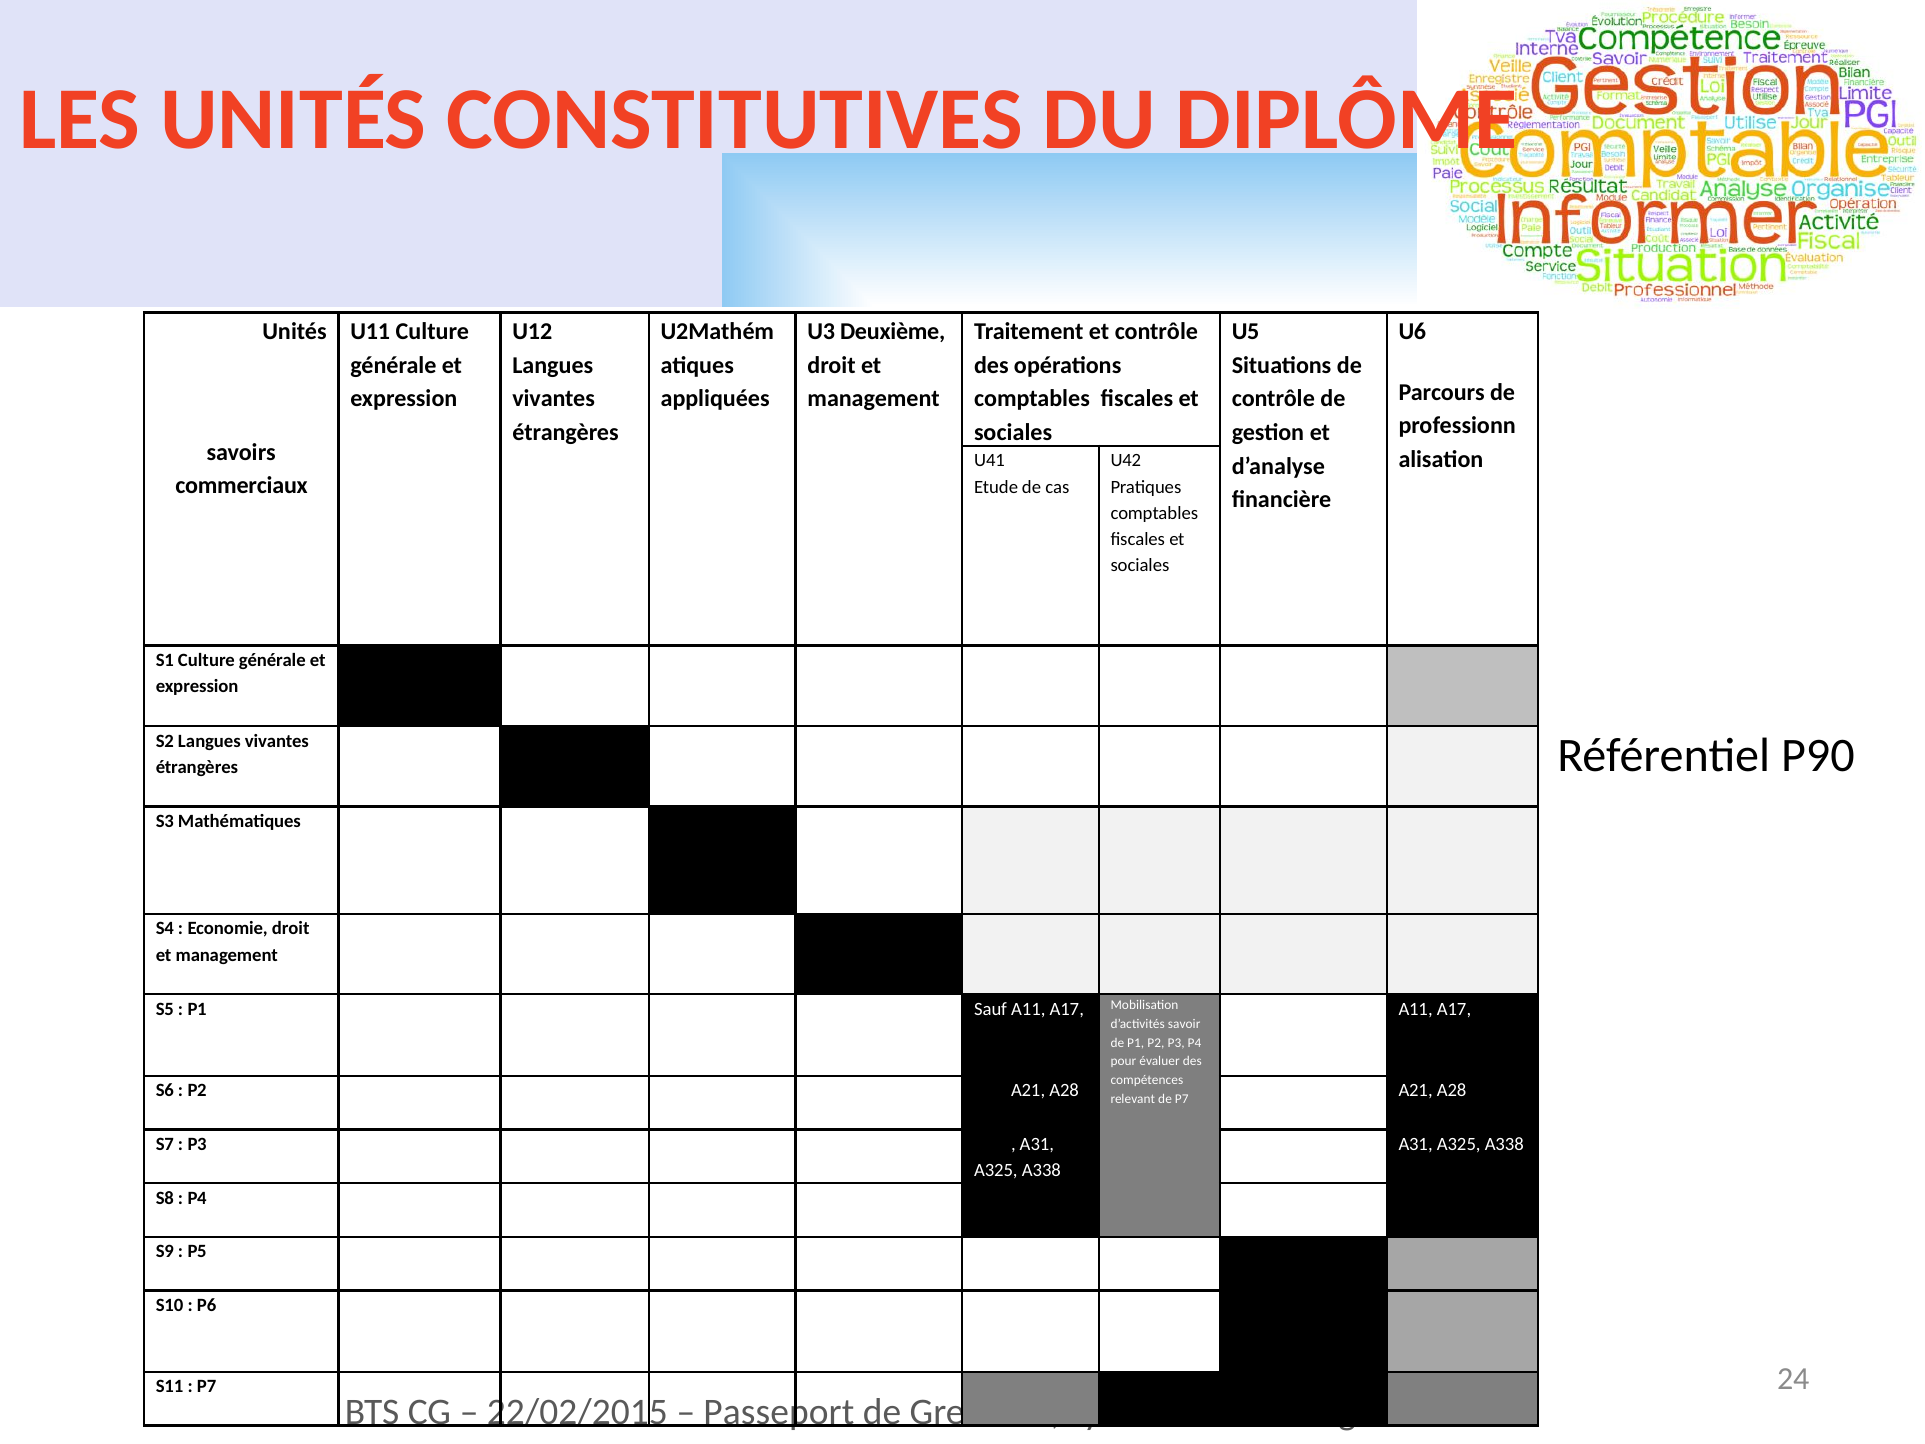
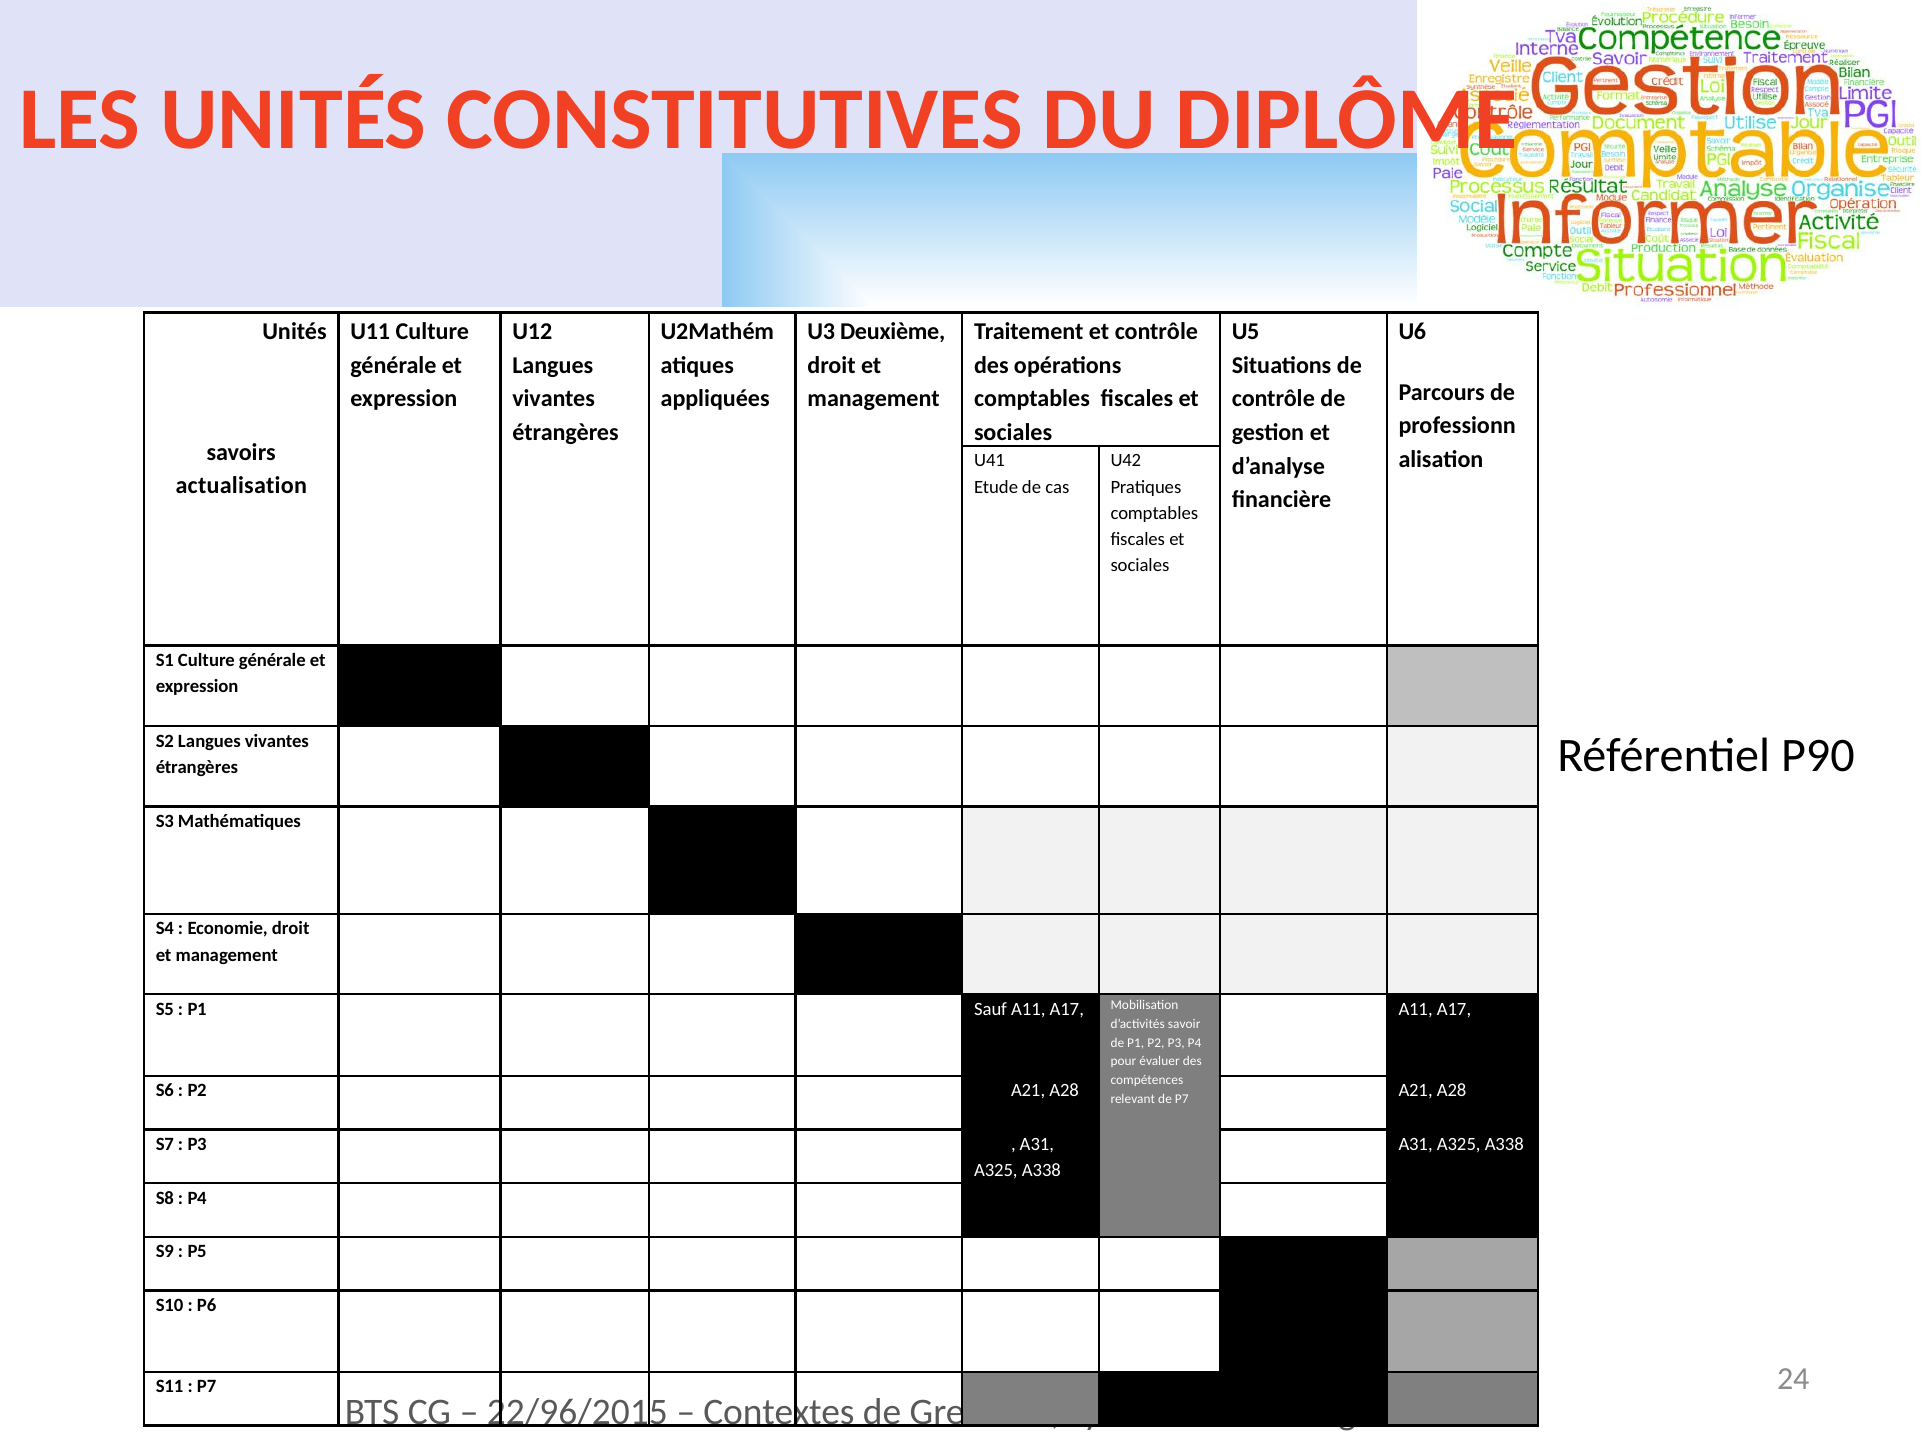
commerciaux: commerciaux -> actualisation (241, 486)
22/02/2015: 22/02/2015 -> 22/96/2015 (577, 1412)
Passeport: Passeport -> Contextes (779, 1412)
